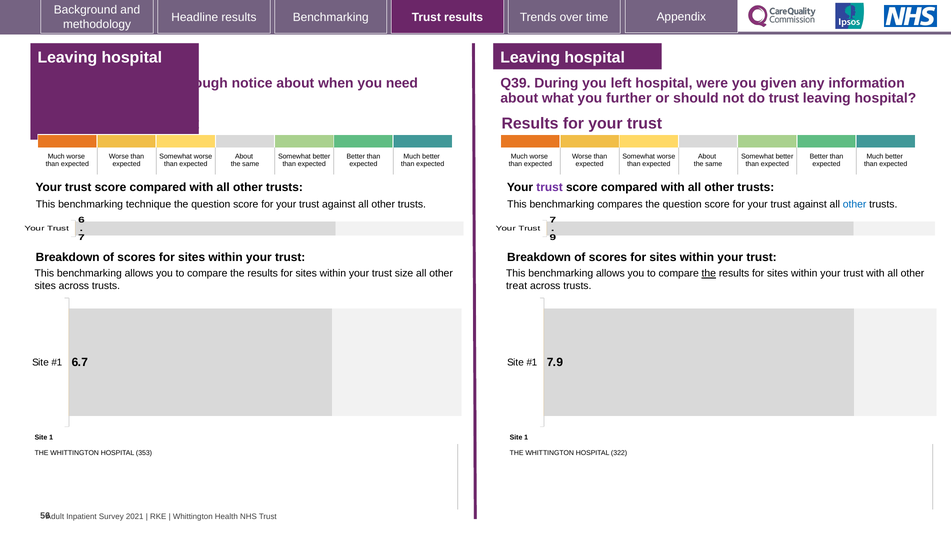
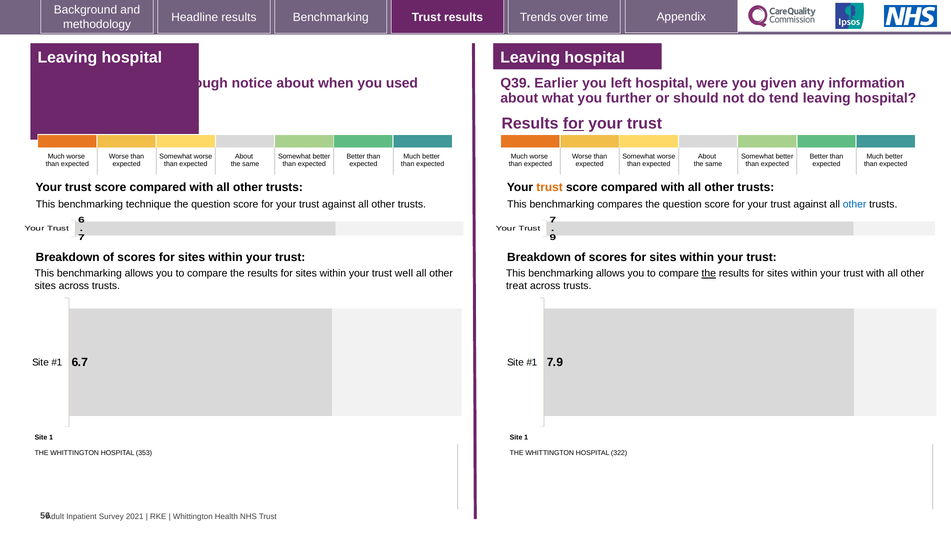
need: need -> used (402, 83)
During: During -> Earlier (556, 83)
do trust: trust -> tend (784, 98)
for underline: none -> present (573, 124)
trust colour: purple -> orange (550, 188)
size: size -> well (404, 274)
